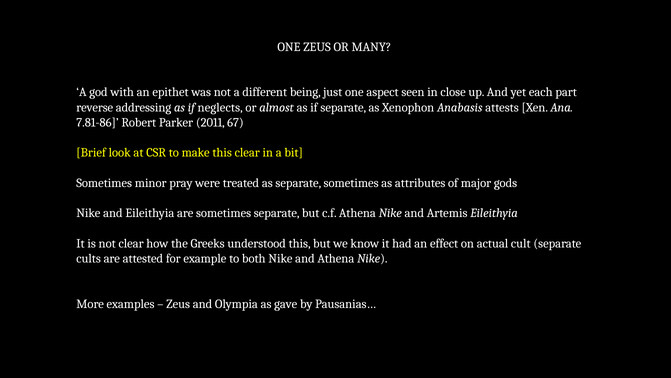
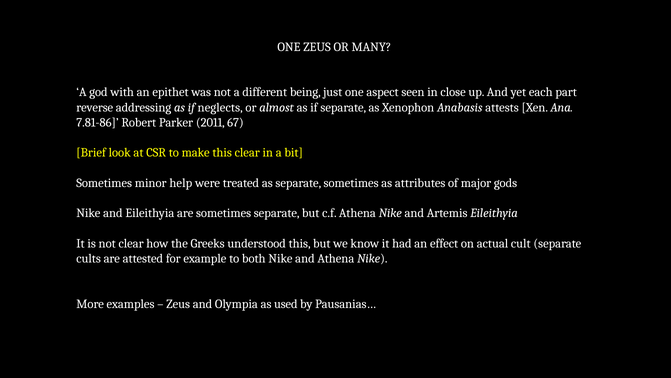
pray: pray -> help (181, 183)
gave: gave -> used (286, 304)
